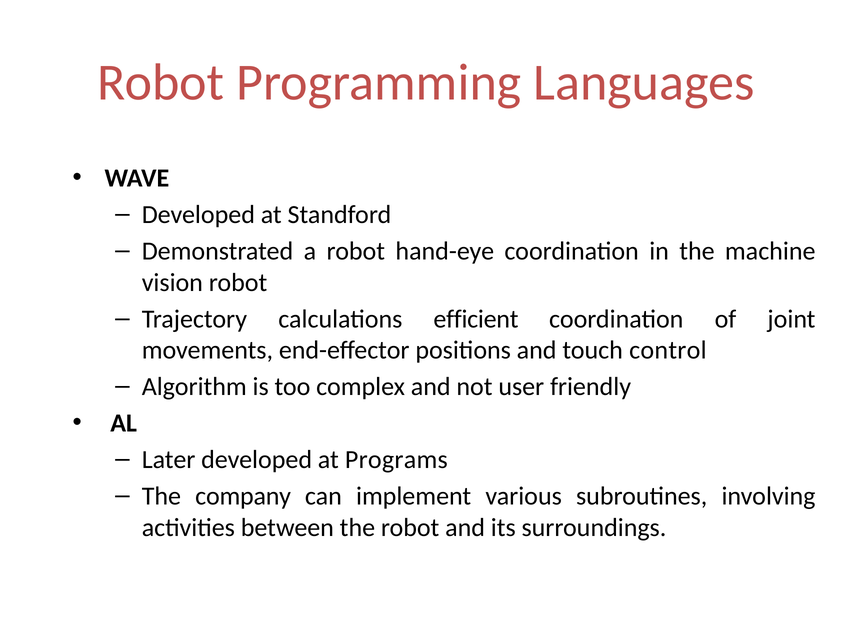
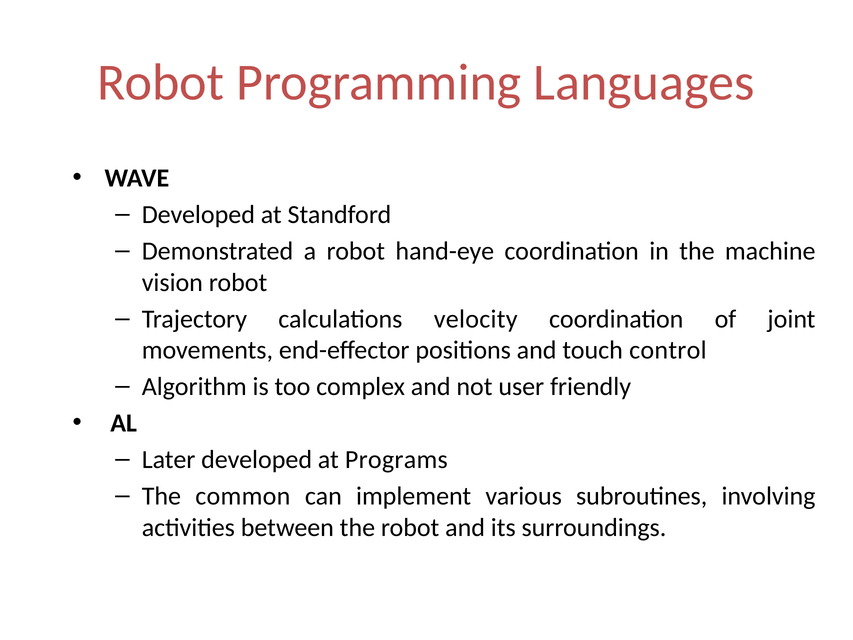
efficient: efficient -> velocity (476, 319)
company: company -> common (243, 496)
